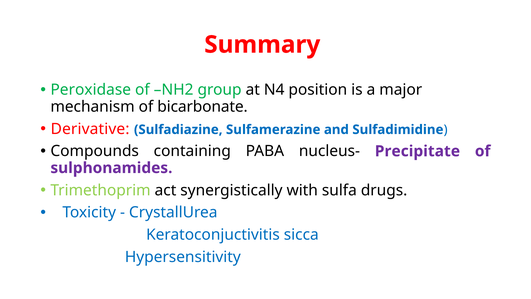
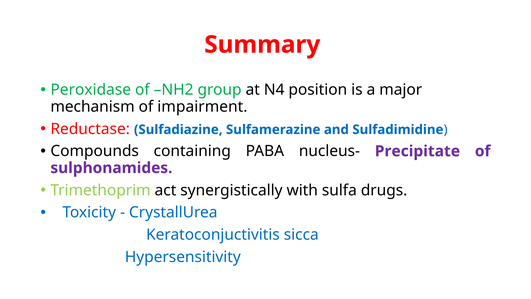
bicarbonate: bicarbonate -> impairment (202, 107)
Derivative: Derivative -> Reductase (90, 129)
